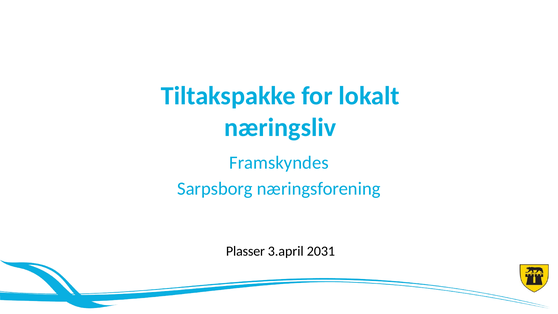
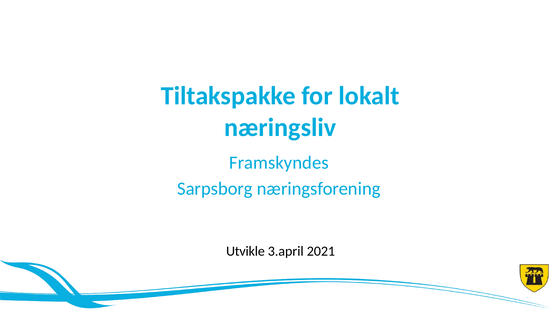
Plasser: Plasser -> Utvikle (245, 251)
2031: 2031 -> 2021 (321, 251)
